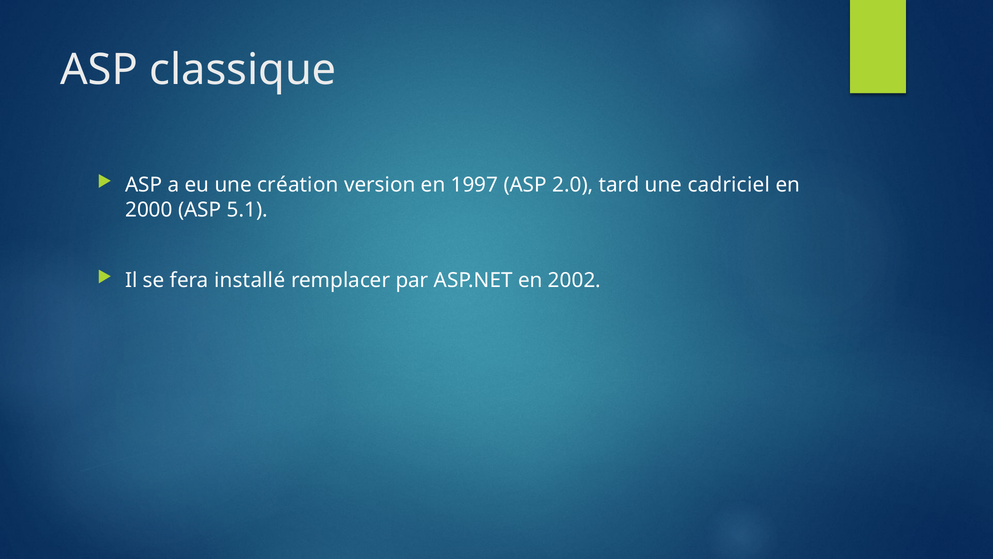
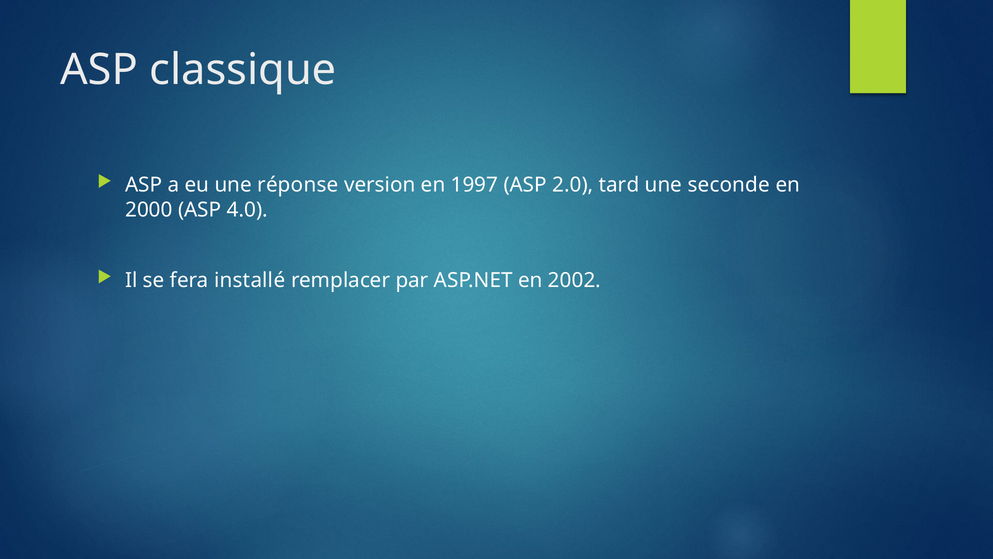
création: création -> réponse (298, 185)
cadriciel: cadriciel -> seconde (729, 185)
5.1: 5.1 -> 4.0 (247, 210)
